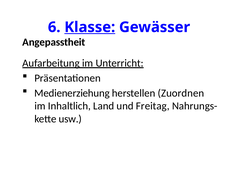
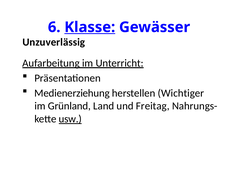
Angepasstheit: Angepasstheit -> Unzuverlässig (54, 42)
Zuordnen: Zuordnen -> Wichtiger (181, 93)
Inhaltlich: Inhaltlich -> Grünland (69, 106)
usw underline: none -> present (70, 119)
